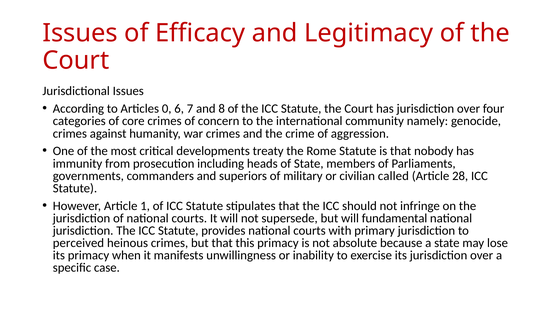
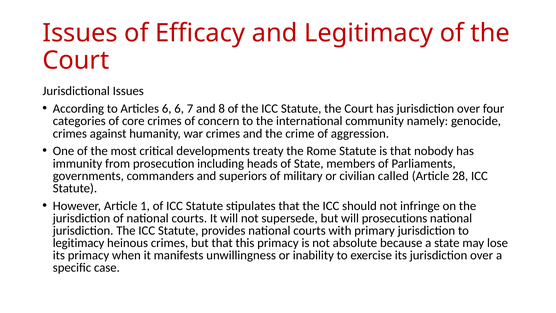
Articles 0: 0 -> 6 (167, 109)
fundamental: fundamental -> prosecutions (395, 218)
perceived: perceived -> legitimacy (79, 243)
